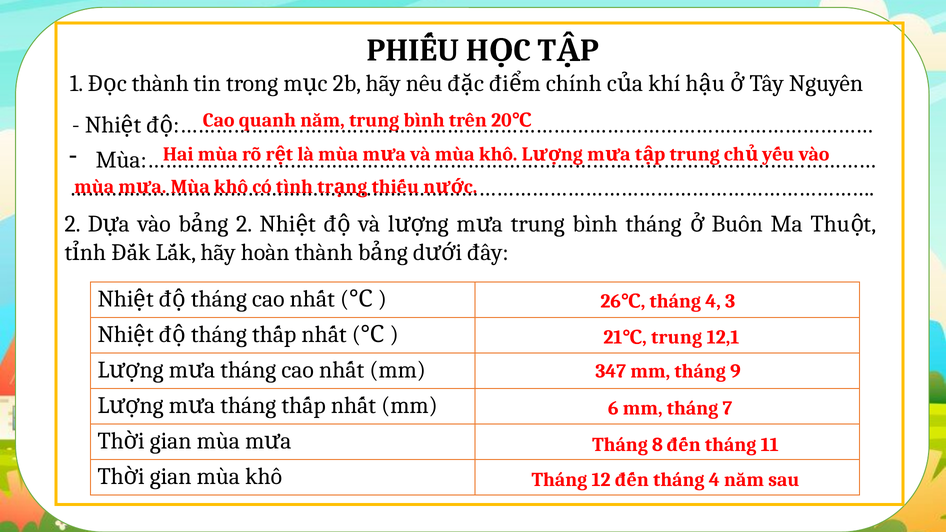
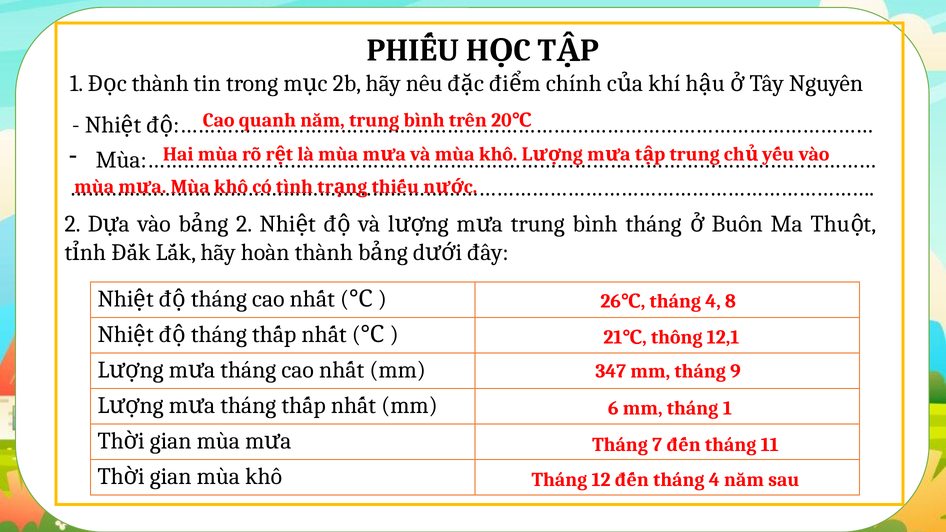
3: 3 -> 8 (730, 301)
trung: trung -> thông (677, 337)
tháng 7: 7 -> 1 (727, 408)
8: 8 -> 7 (657, 445)
